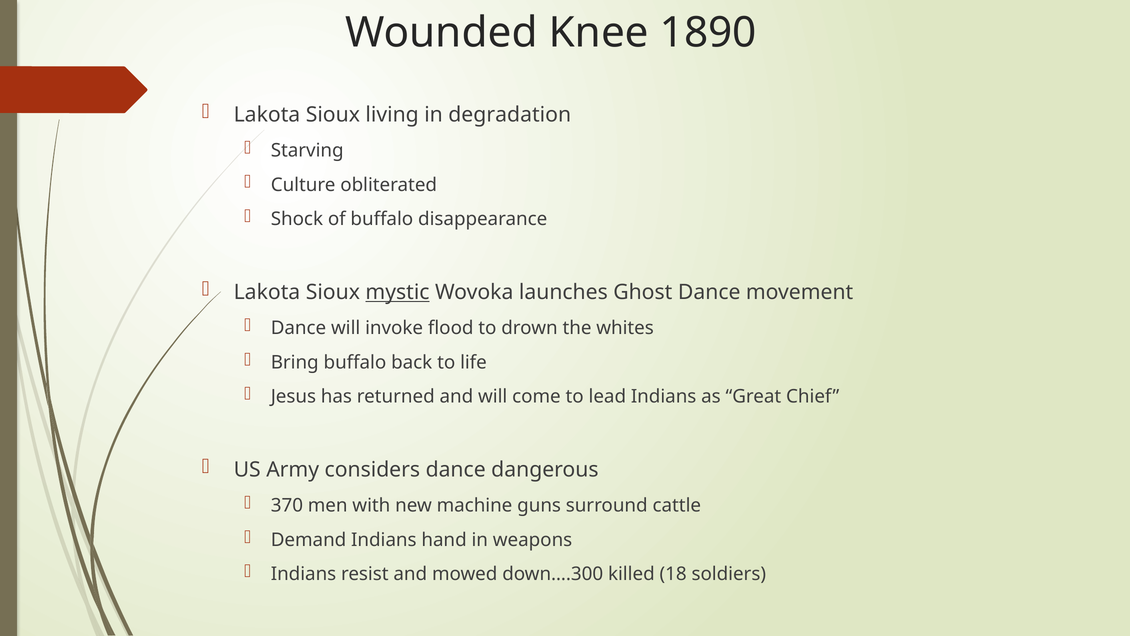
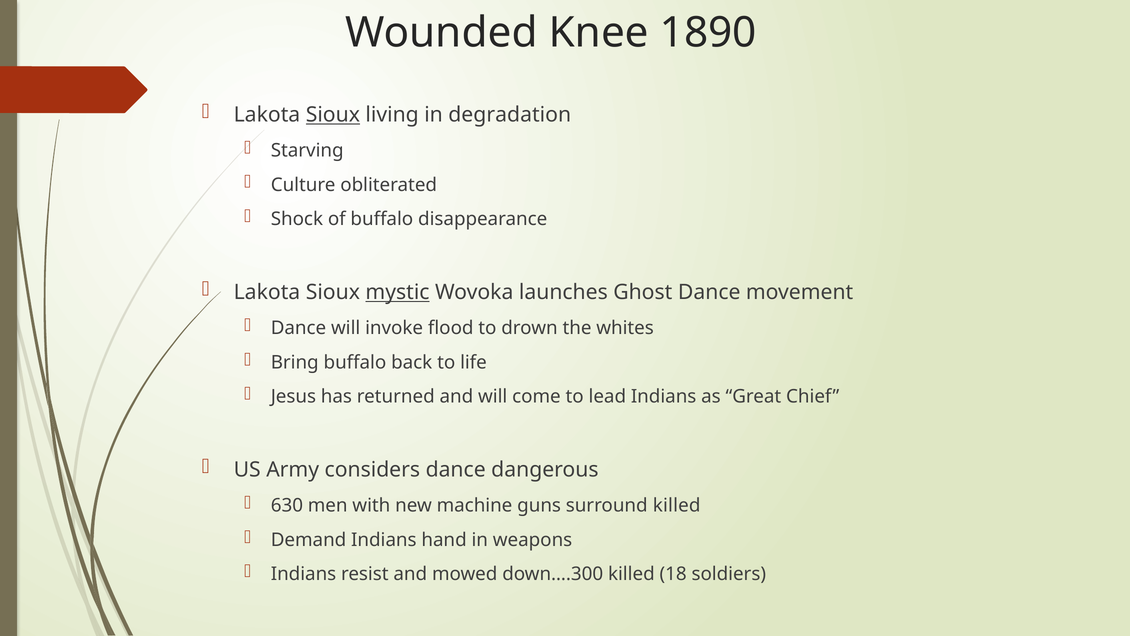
Sioux underline: none -> present (333, 115)
370: 370 -> 630 (287, 505)
surround cattle: cattle -> killed (677, 505)
